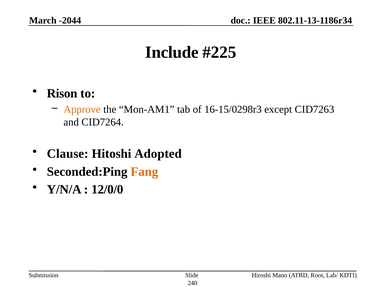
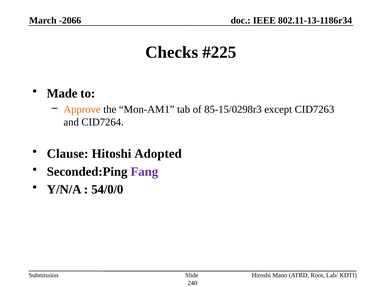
-2044: -2044 -> -2066 (70, 20)
Include: Include -> Checks (172, 52)
Rison: Rison -> Made (62, 93)
16-15/0298r3: 16-15/0298r3 -> 85-15/0298r3 (233, 109)
Fang colour: orange -> purple (144, 171)
12/0/0: 12/0/0 -> 54/0/0 (107, 189)
